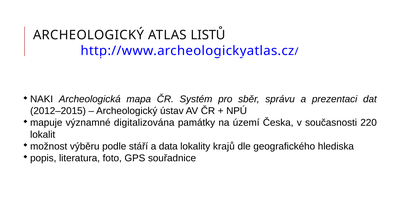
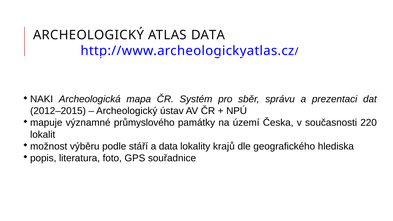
ATLAS LISTŮ: LISTŮ -> DATA (208, 35)
digitalizována: digitalizována -> průmyslového (144, 123)
